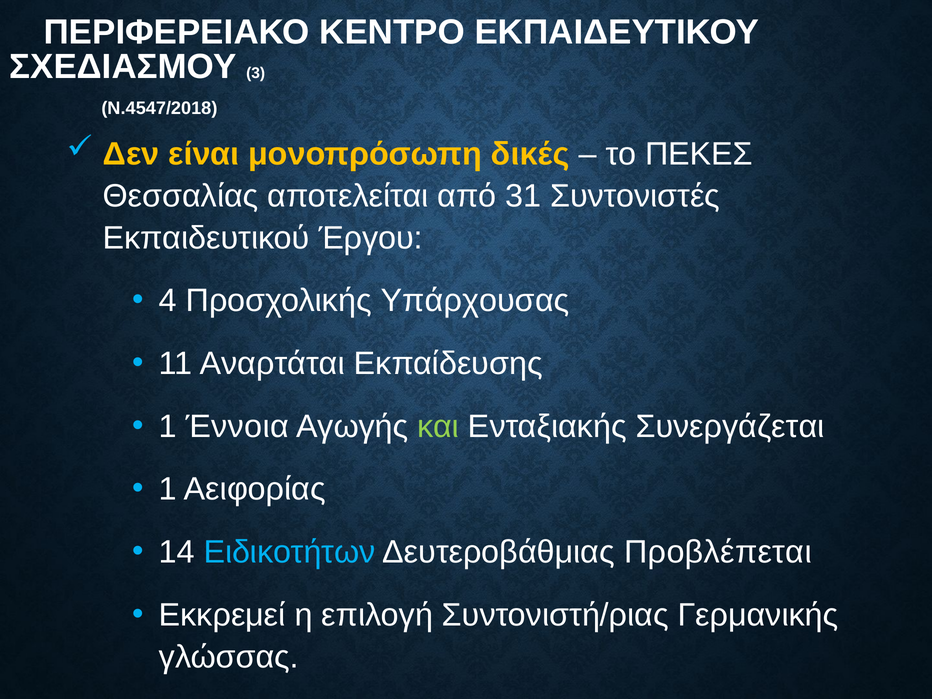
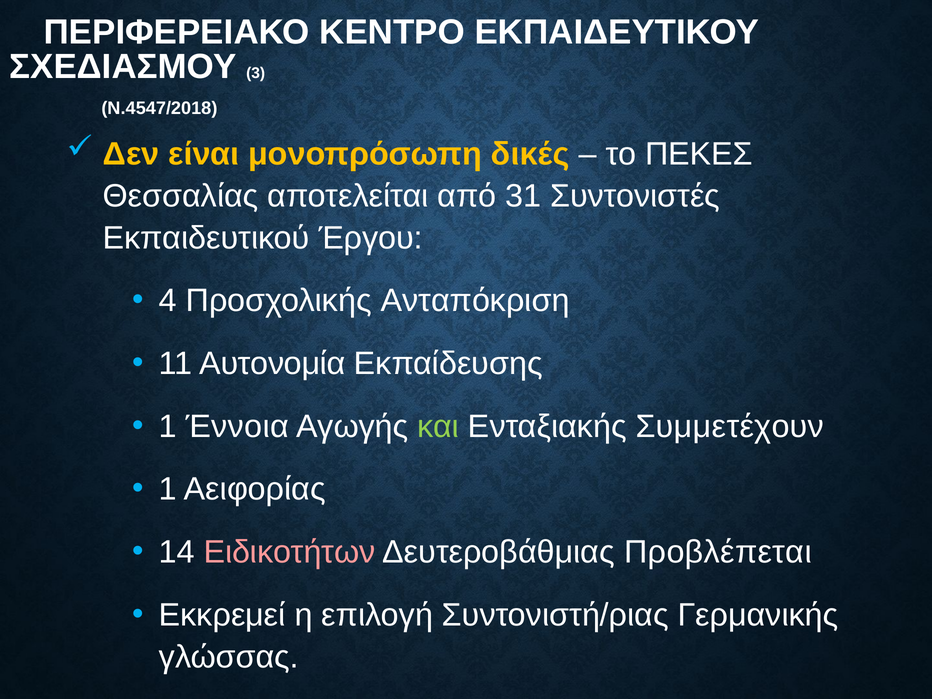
Υπάρχουσας: Υπάρχουσας -> Ανταπόκριση (475, 301)
Αναρτάται: Αναρτάται -> Αυτονομία (272, 364)
Συνεργάζεται: Συνεργάζεται -> Συμμετέχουν (730, 426)
Ειδικοτήτων colour: light blue -> pink (290, 552)
